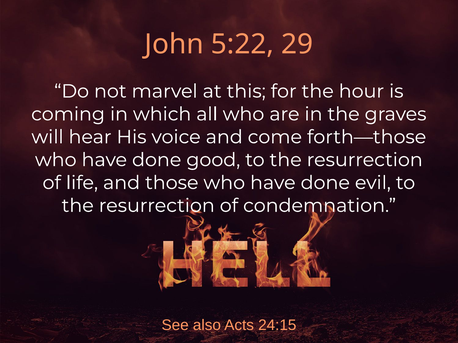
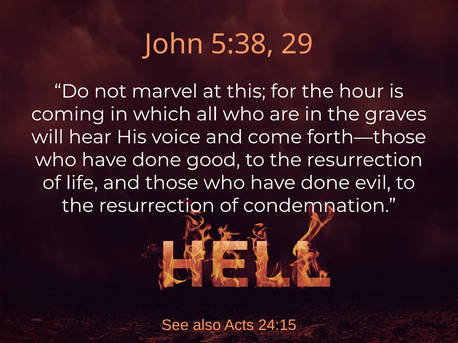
5:22: 5:22 -> 5:38 (242, 44)
